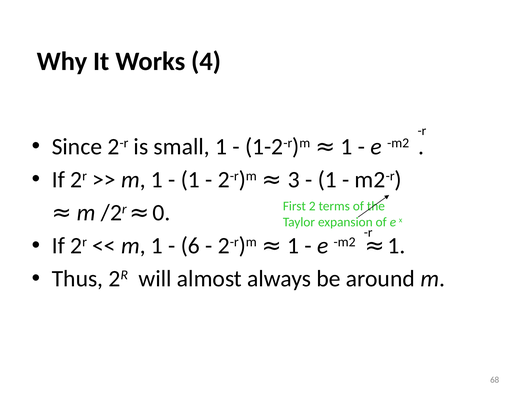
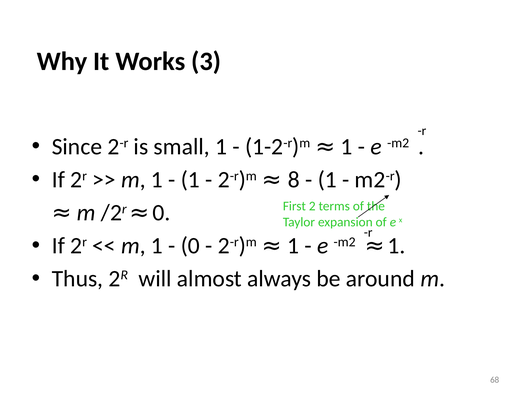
4: 4 -> 3 (206, 62)
3: 3 -> 8 (294, 180)
6: 6 -> 0 (190, 246)
